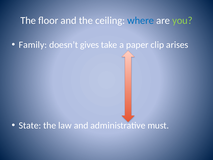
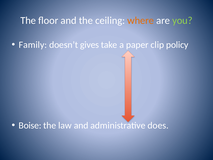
where colour: blue -> orange (141, 20)
arises: arises -> policy (177, 45)
State: State -> Boise (30, 125)
must: must -> does (158, 125)
